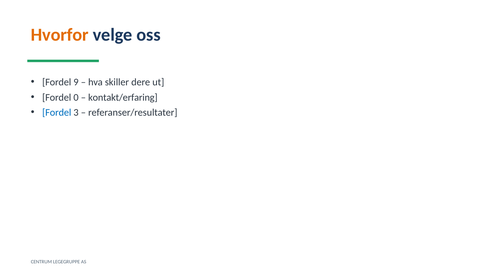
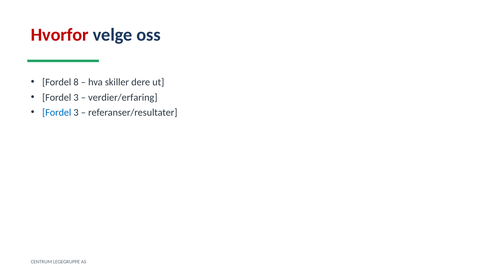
Hvorfor colour: orange -> red (60, 35)
9: 9 -> 8 (76, 82)
0: 0 -> 3 (76, 97)
kontakt/erfaring: kontakt/erfaring -> verdier/erfaring (123, 97)
